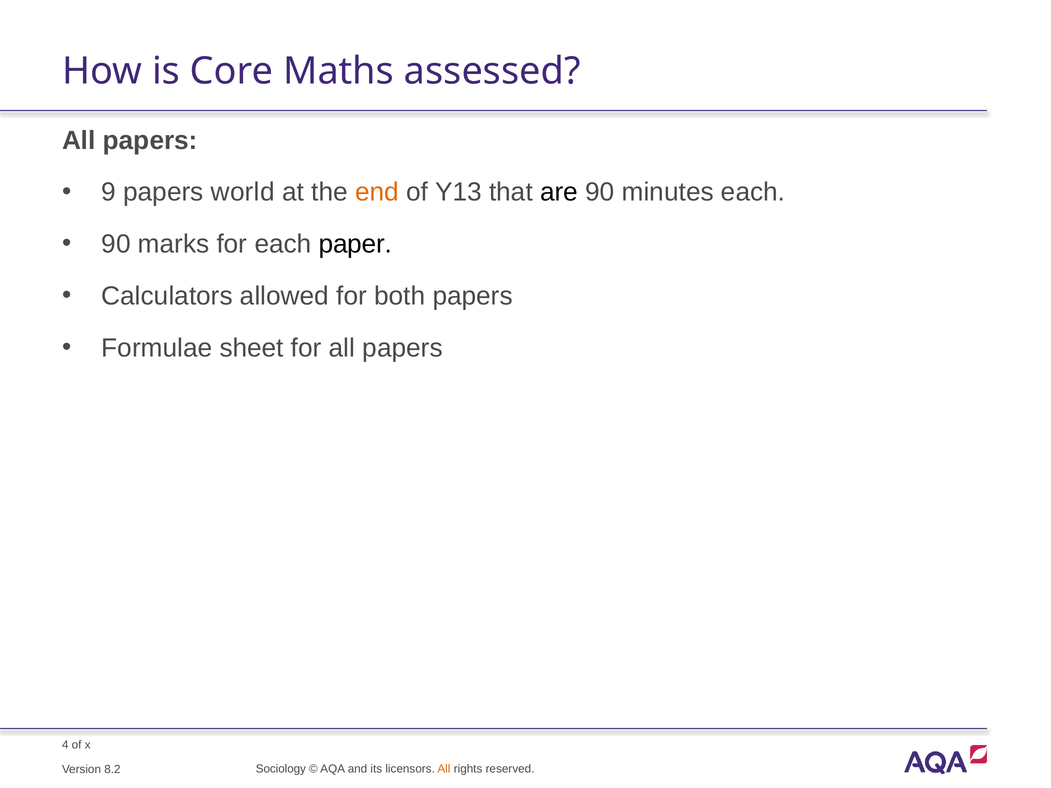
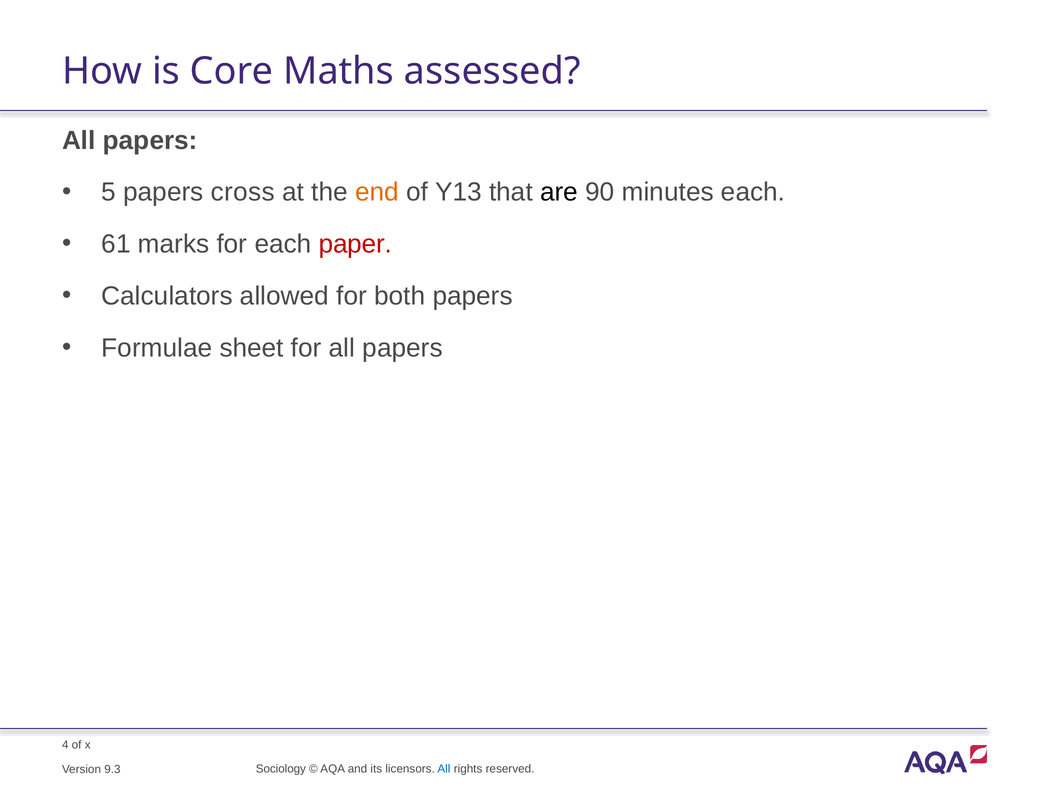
9: 9 -> 5 (109, 192)
world: world -> cross (243, 192)
90: 90 -> 61 (116, 244)
paper colour: black -> red (355, 244)
All colour: orange -> blue (444, 769)
8.2: 8.2 -> 9.3 (112, 770)
